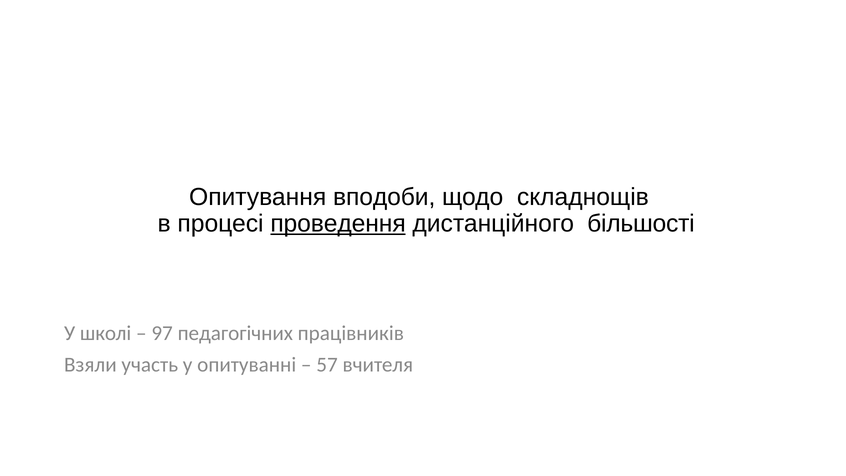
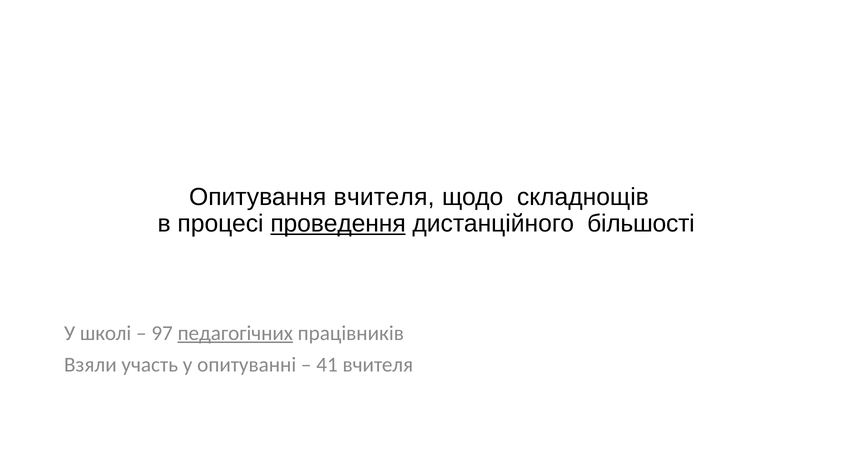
Опитування вподоби: вподоби -> вчителя (384, 197)
педагогічних underline: none -> present (235, 333)
57: 57 -> 41 (327, 365)
